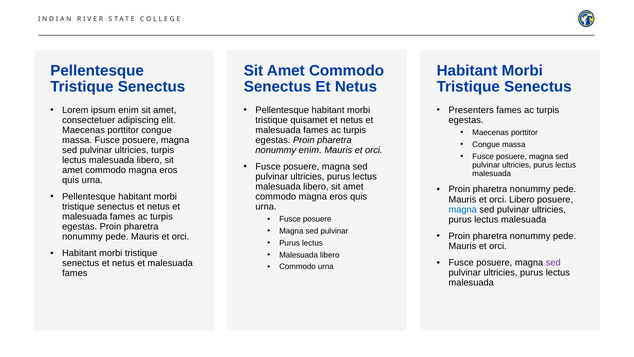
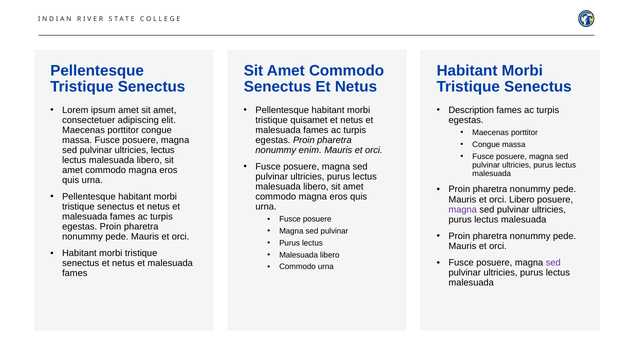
ipsum enim: enim -> amet (129, 110)
Presenters: Presenters -> Description (471, 110)
ultricies turpis: turpis -> lectus (163, 150)
magna colour: blue -> purple (463, 209)
